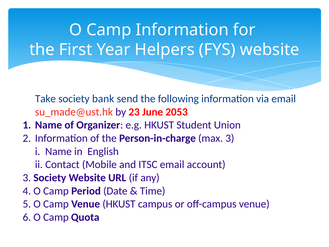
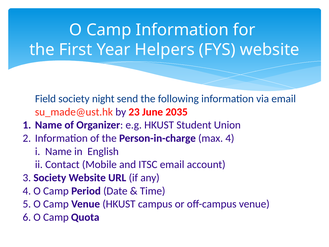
Take: Take -> Field (45, 99)
bank: bank -> night (103, 99)
2053: 2053 -> 2035 (177, 112)
max 3: 3 -> 4 (230, 138)
